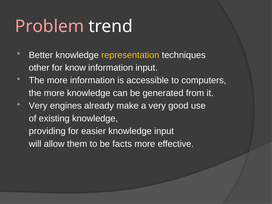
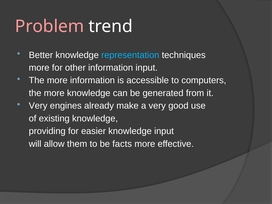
representation colour: yellow -> light blue (130, 55)
other: other -> more (39, 68)
know: know -> other (75, 68)
